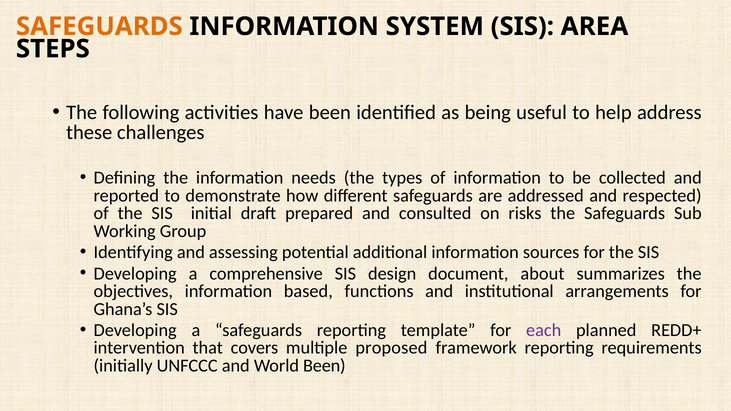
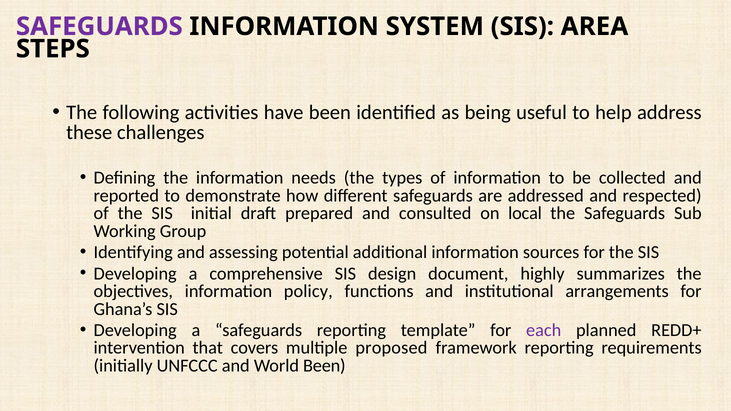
SAFEGUARDS colour: orange -> purple (99, 26)
risks: risks -> local (525, 214)
about: about -> highly (543, 274)
based: based -> policy (308, 291)
